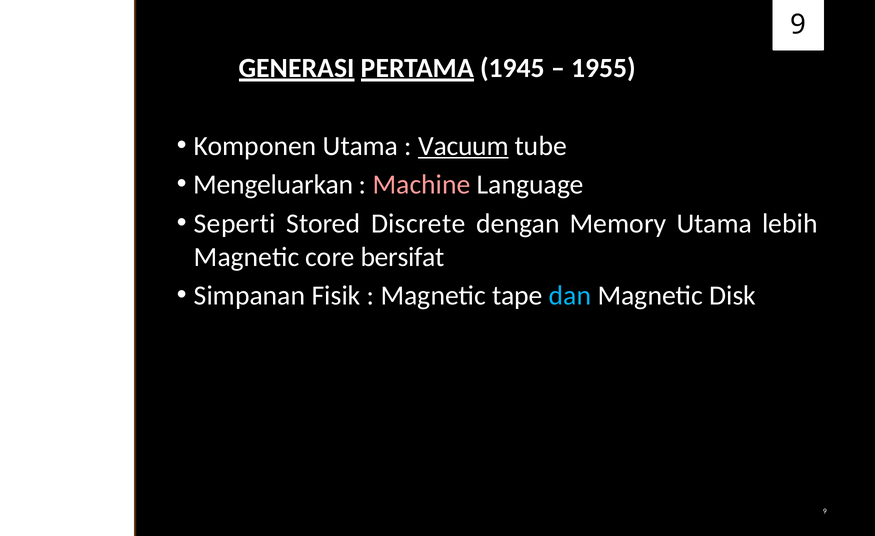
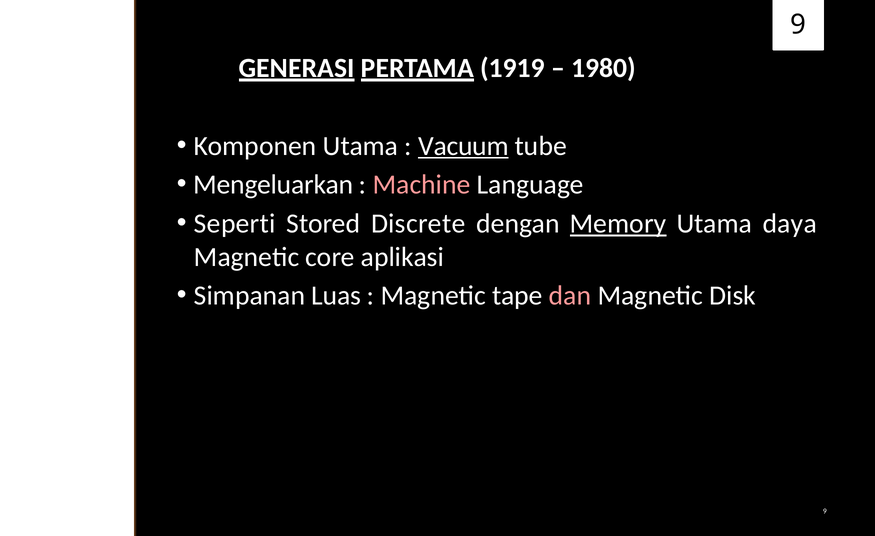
1945: 1945 -> 1919 (512, 68)
1955: 1955 -> 1980 (604, 68)
Memory underline: none -> present (618, 224)
lebih: lebih -> daya (790, 224)
bersifat: bersifat -> aplikasi (403, 257)
Fisik: Fisik -> Luas (336, 296)
dan colour: light blue -> pink (570, 296)
